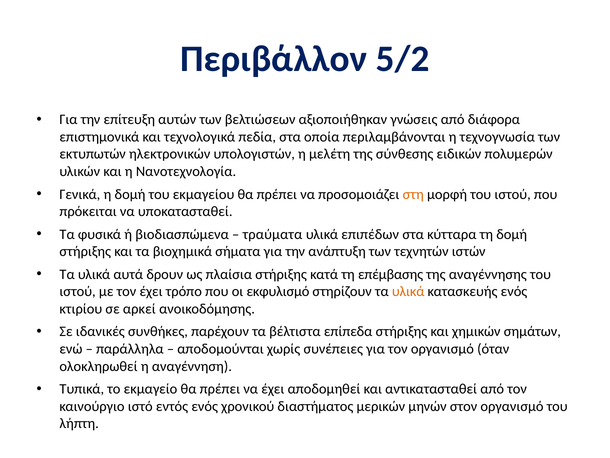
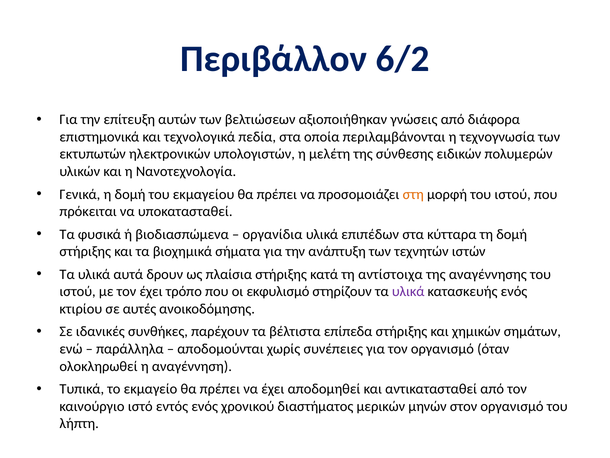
5/2: 5/2 -> 6/2 (403, 59)
τραύματα: τραύματα -> οργανίδια (273, 234)
επέμβασης: επέμβασης -> αντίστοιχα (390, 274)
υλικά colour: orange -> purple (408, 291)
αρκεί: αρκεί -> αυτές (140, 309)
